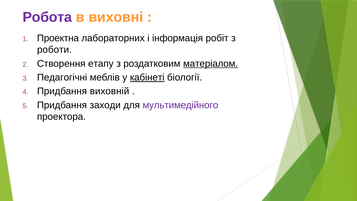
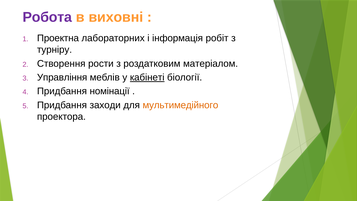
роботи: роботи -> турніру (55, 50)
етапу: етапу -> рости (101, 64)
матеріалом underline: present -> none (211, 64)
Педагогічні: Педагогічні -> Управління (62, 77)
виховній: виховній -> номінації (110, 91)
мультимедійного colour: purple -> orange (180, 105)
